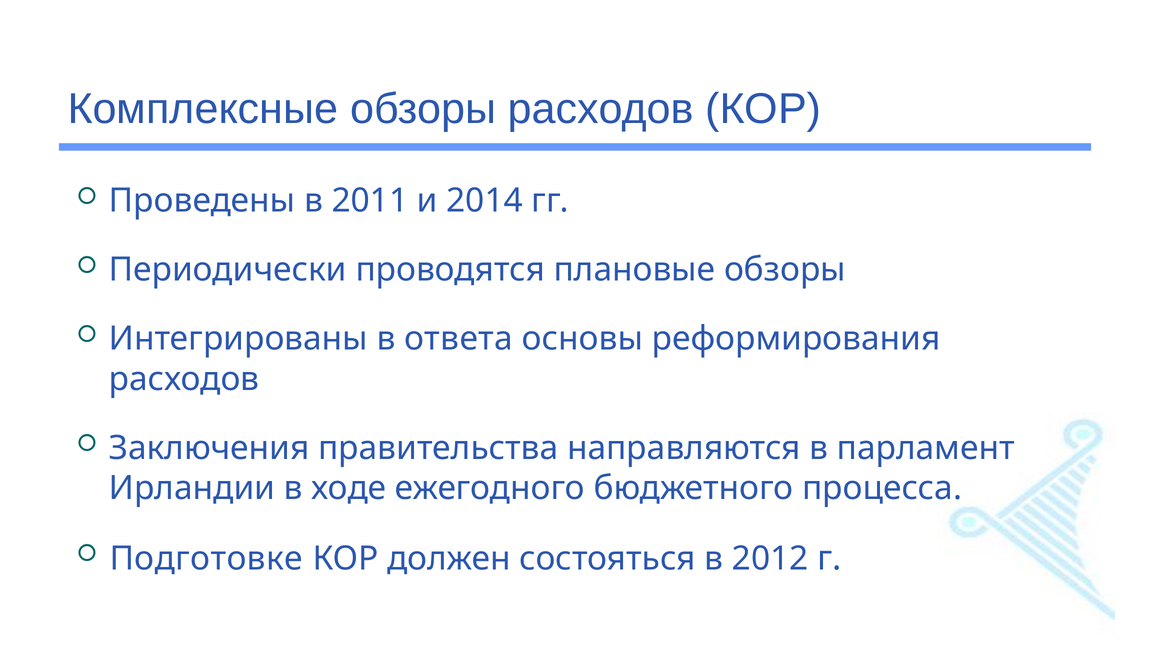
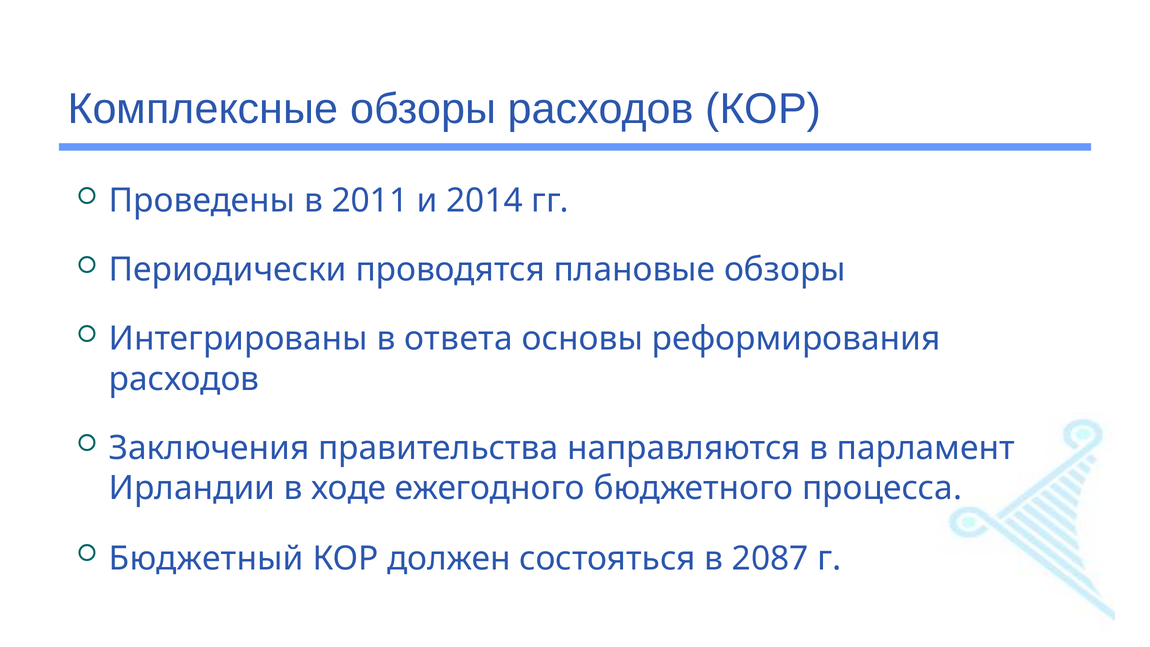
Подготовке: Подготовке -> Бюджетный (206, 559)
2012: 2012 -> 2087 (770, 559)
